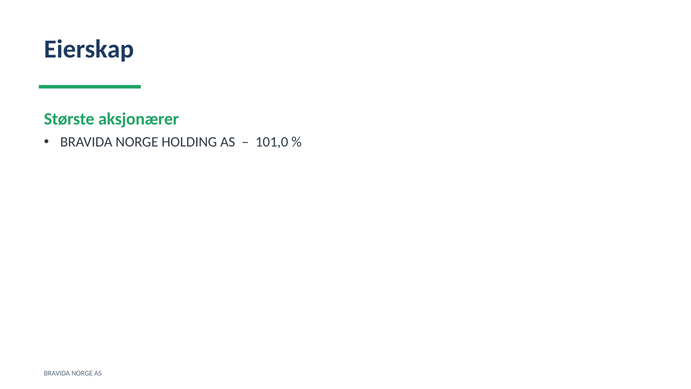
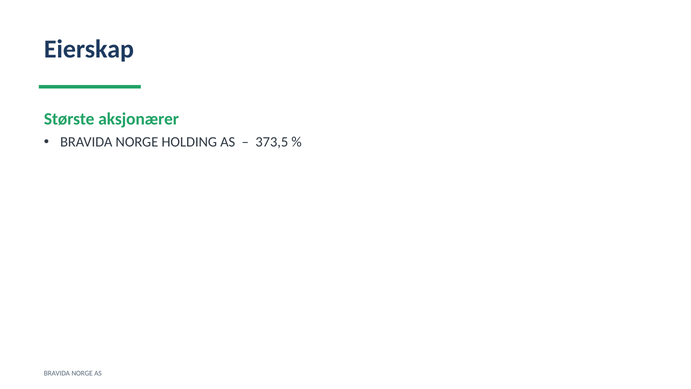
101,0: 101,0 -> 373,5 (272, 142)
